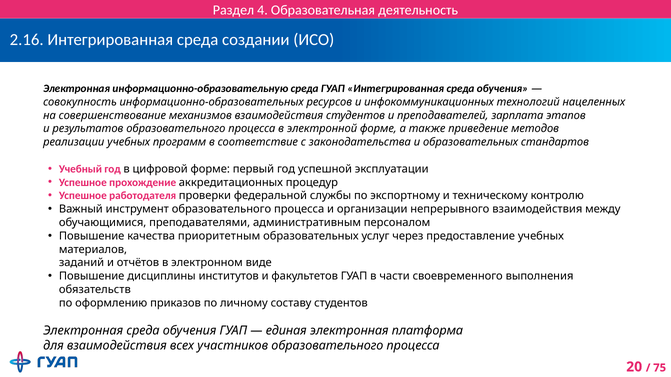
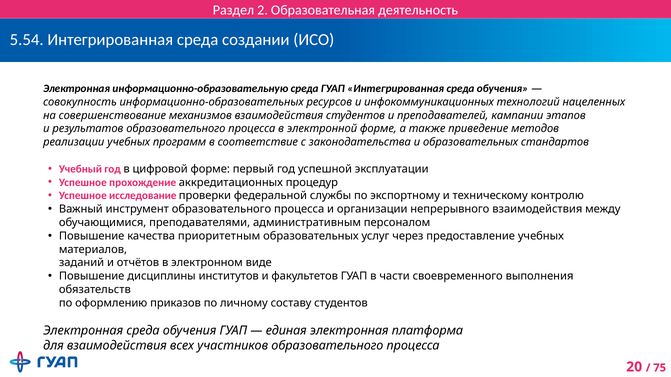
4: 4 -> 2 (263, 10)
2.16: 2.16 -> 5.54 (27, 40)
зарплата: зарплата -> кампании (517, 116)
работодателя: работодателя -> исследование (143, 196)
